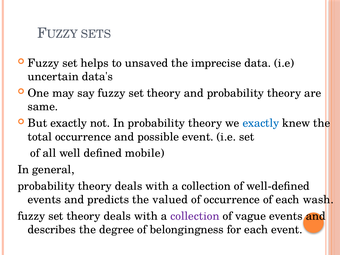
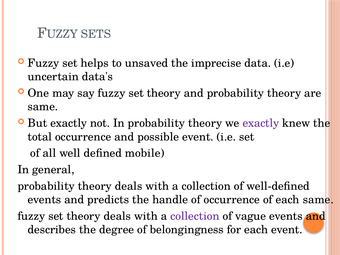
exactly colour: blue -> purple (261, 123)
valued: valued -> handle (170, 200)
each wash: wash -> same (318, 200)
